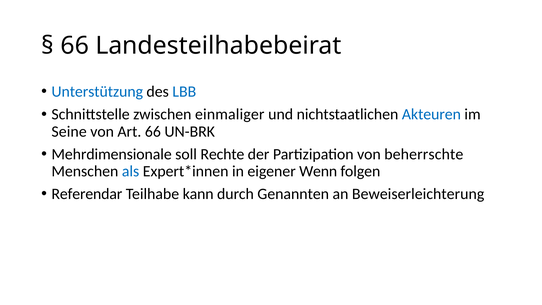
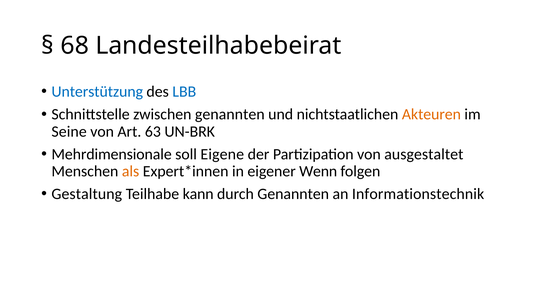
66: 66 -> 68 (75, 46)
zwischen einmaliger: einmaliger -> genannten (230, 114)
Akteuren colour: blue -> orange (431, 114)
Art 66: 66 -> 63 (153, 131)
Rechte: Rechte -> Eigene (222, 154)
beherrschte: beherrschte -> ausgestaltet (424, 154)
als colour: blue -> orange (131, 171)
Referendar: Referendar -> Gestaltung (87, 194)
Beweiserleichterung: Beweiserleichterung -> Informationstechnik (418, 194)
